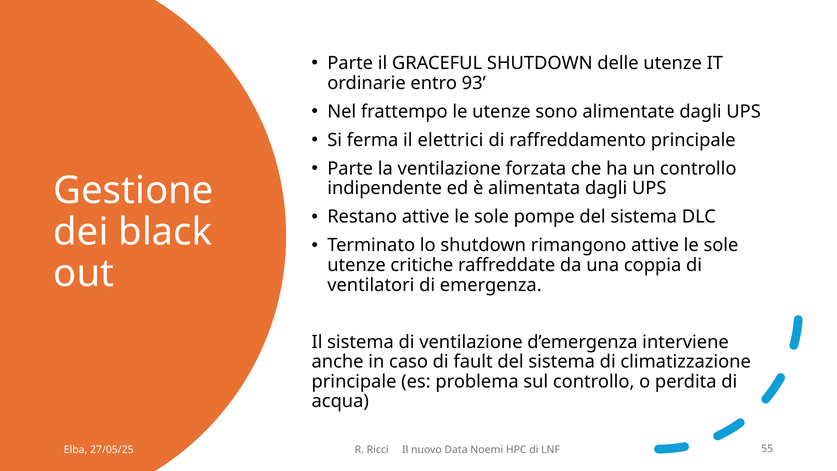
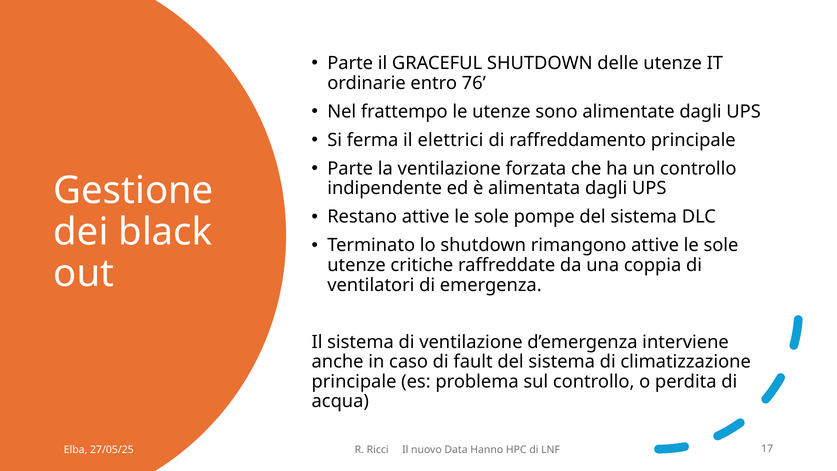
93: 93 -> 76 (474, 83)
Noemi: Noemi -> Hanno (487, 450)
55: 55 -> 17 (767, 449)
